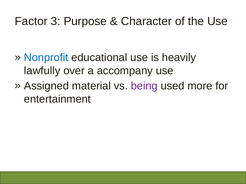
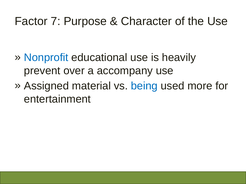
3: 3 -> 7 (56, 21)
lawfully: lawfully -> prevent (42, 71)
being colour: purple -> blue (144, 86)
